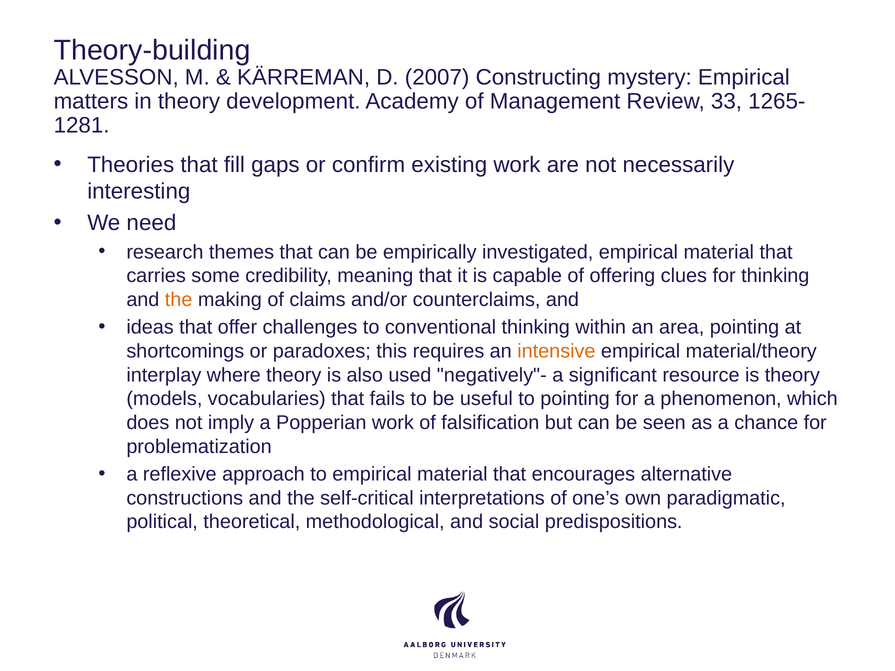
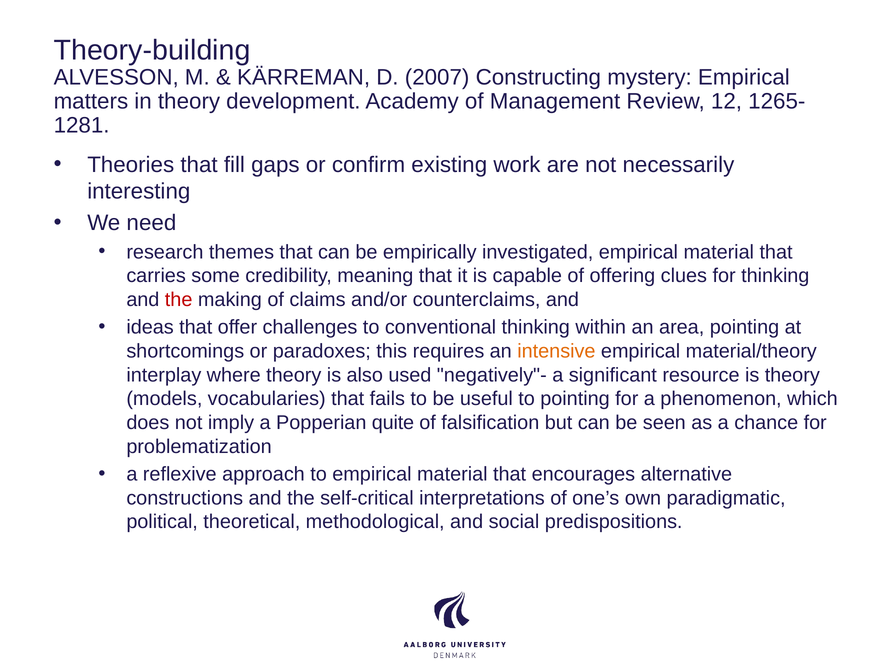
33: 33 -> 12 (726, 101)
the colour: orange -> red (179, 300)
Popperian work: work -> quite (393, 423)
